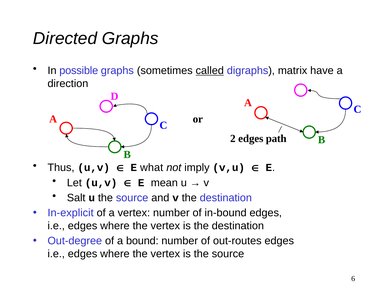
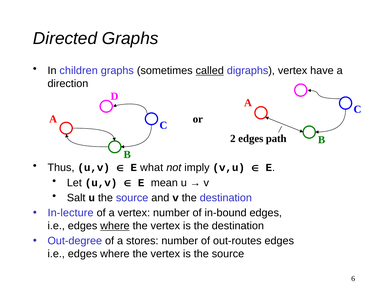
possible: possible -> children (79, 71)
digraphs matrix: matrix -> vertex (293, 71)
In-explicit: In-explicit -> In-lecture (71, 213)
where underline: none -> present (115, 226)
bound: bound -> stores (142, 241)
